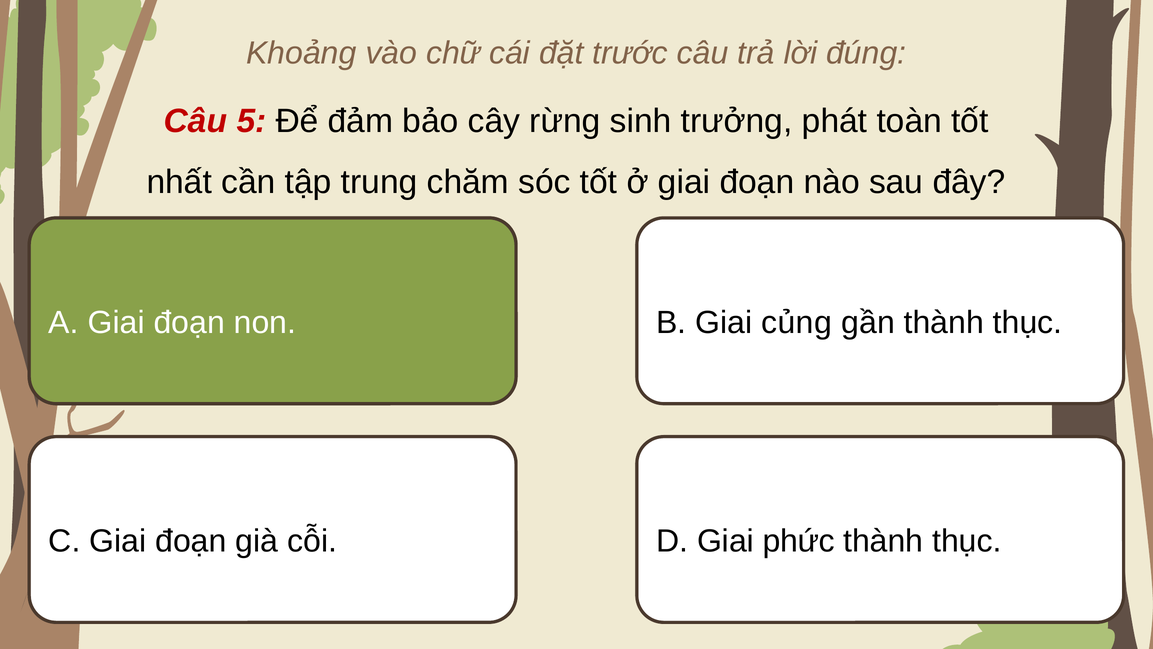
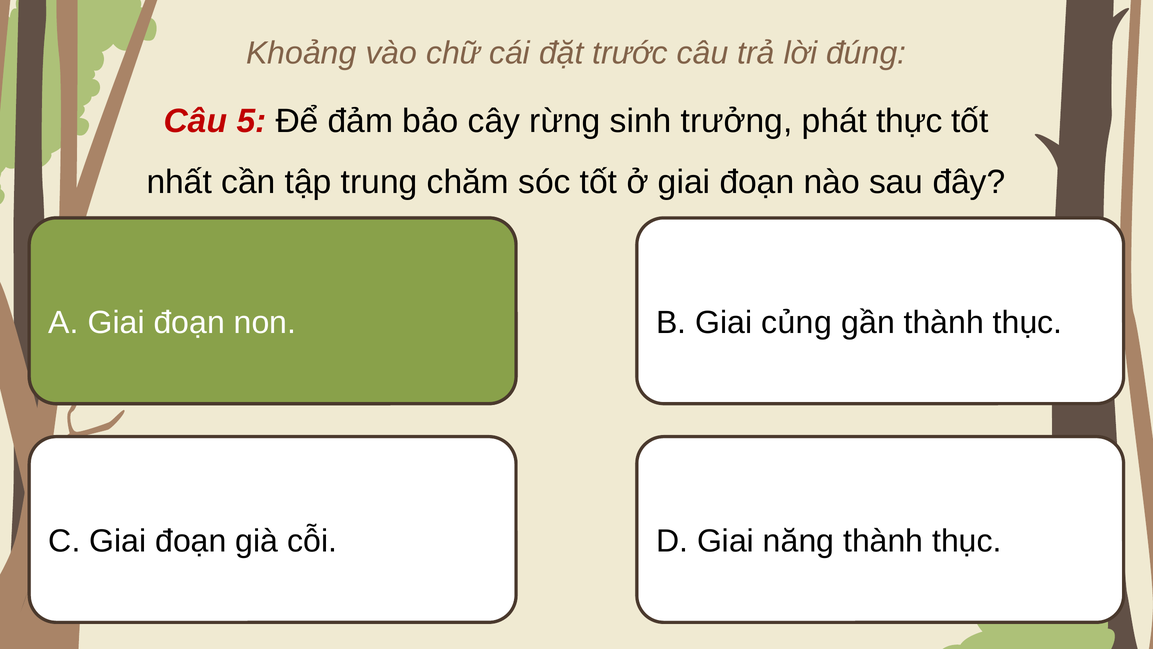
toàn: toàn -> thực (909, 121)
phức: phức -> năng (799, 541)
